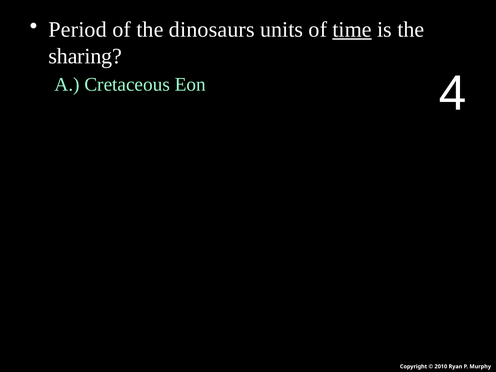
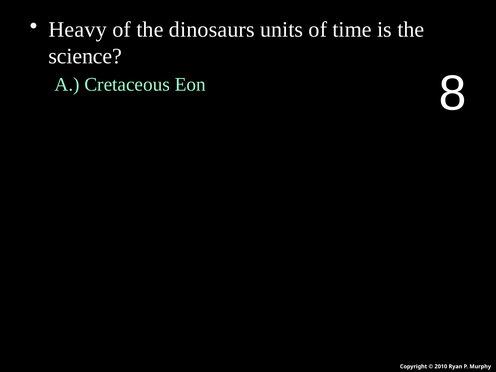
Period: Period -> Heavy (78, 30)
time underline: present -> none (352, 30)
sharing: sharing -> science (85, 56)
4: 4 -> 8 (453, 94)
